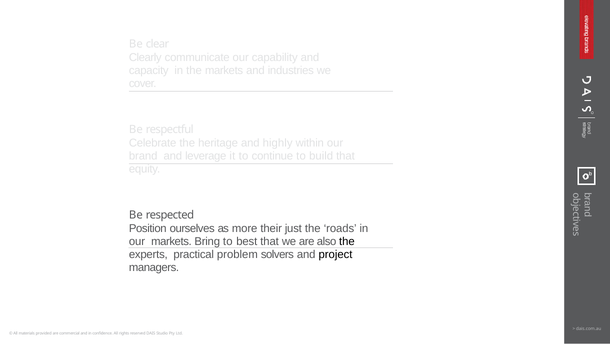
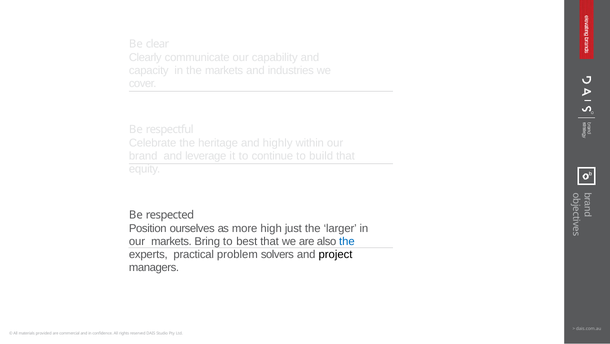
their: their -> high (271, 228)
roads: roads -> larger (340, 228)
the colour: black -> blue (347, 241)
